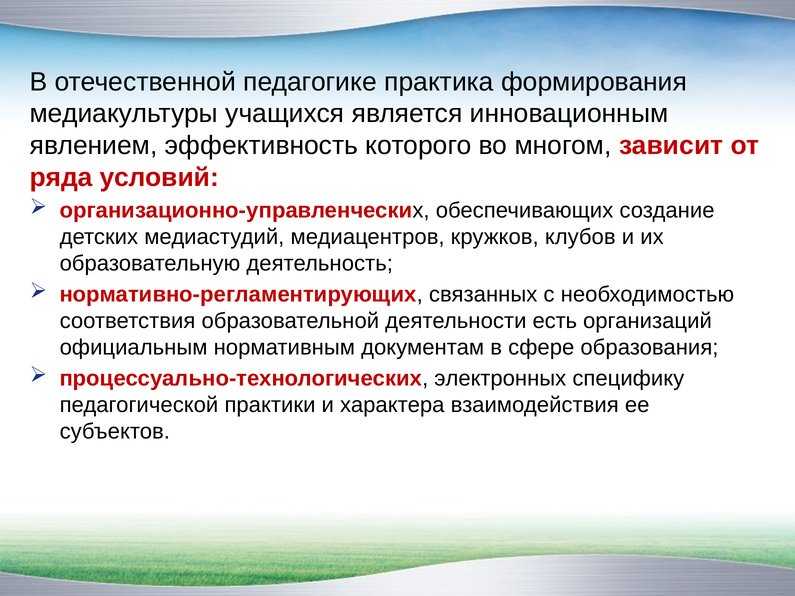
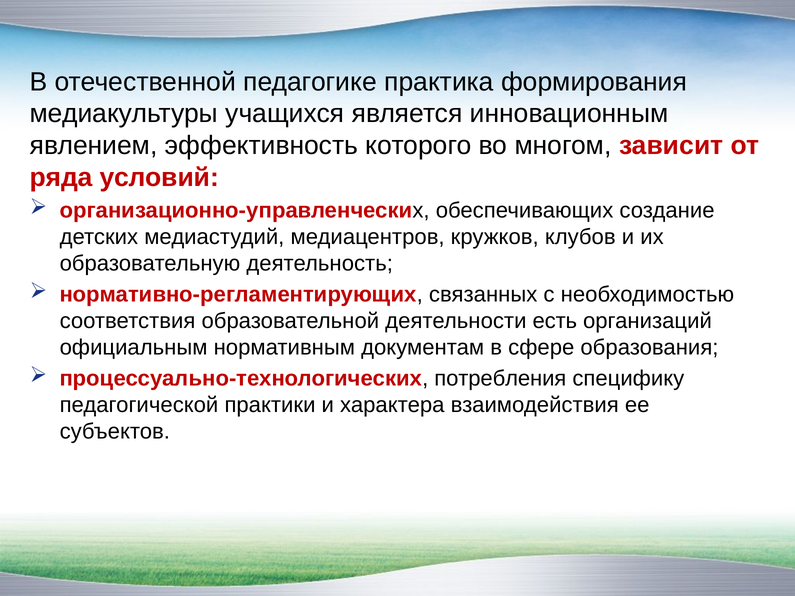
электронных: электронных -> потребления (500, 379)
